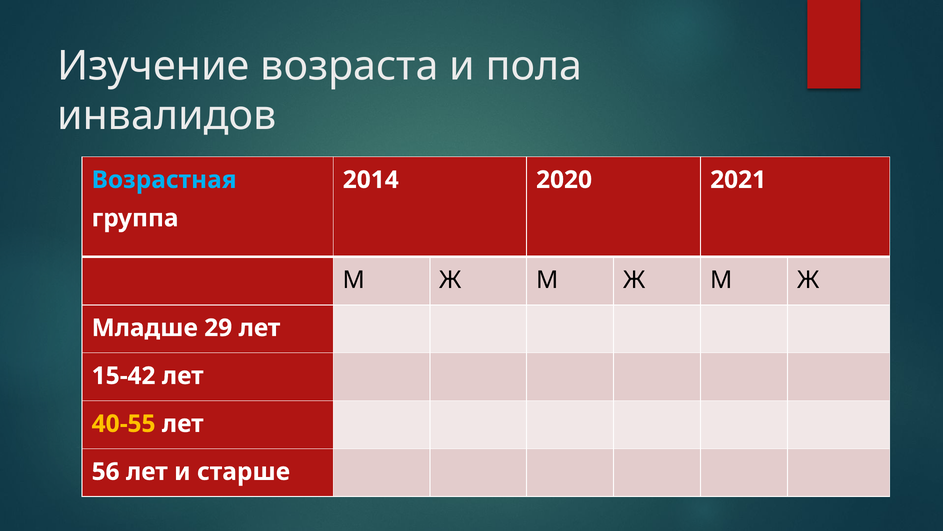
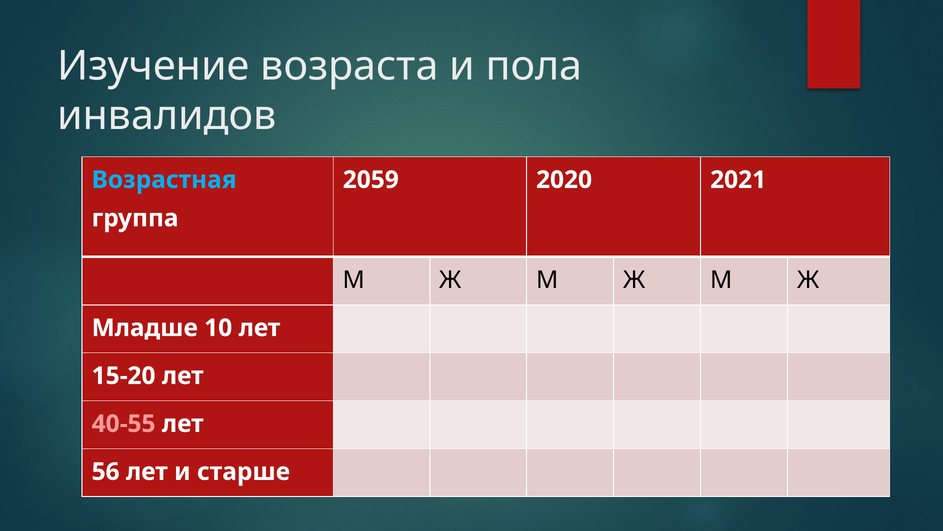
2014: 2014 -> 2059 (371, 180)
29: 29 -> 10 (218, 328)
15-42: 15-42 -> 15-20 (124, 376)
40-55 colour: yellow -> pink (124, 423)
